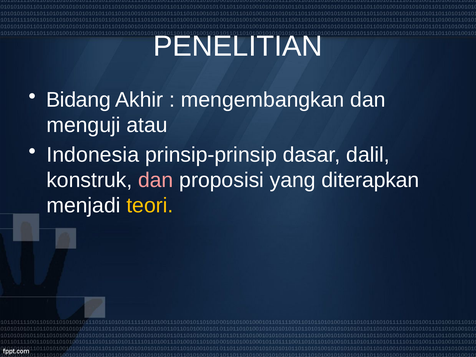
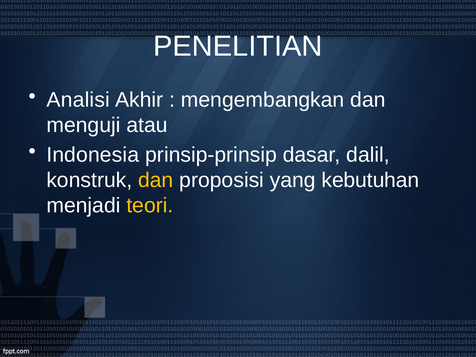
Bidang: Bidang -> Analisi (78, 100)
dan colour: pink -> yellow (156, 180)
diterapkan: diterapkan -> kebutuhan (370, 180)
